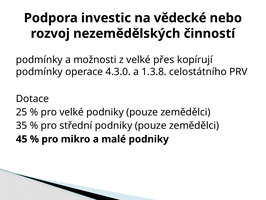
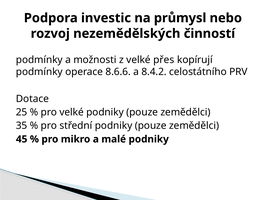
vědecké: vědecké -> průmysl (180, 18)
4.3.0: 4.3.0 -> 8.6.6 (118, 72)
1.3.8: 1.3.8 -> 8.4.2 (154, 72)
